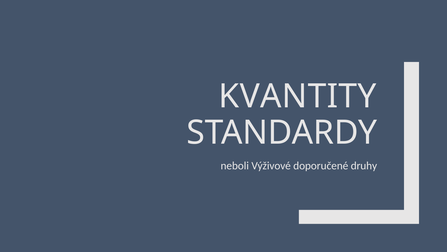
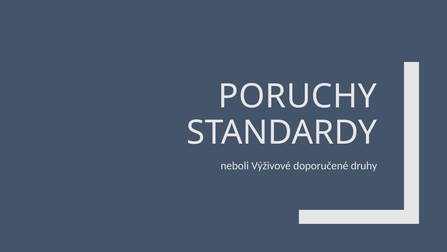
KVANTITY: KVANTITY -> PORUCHY (298, 96)
